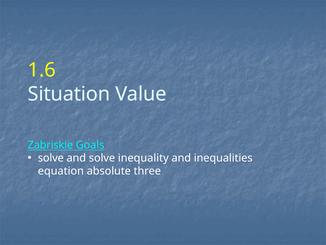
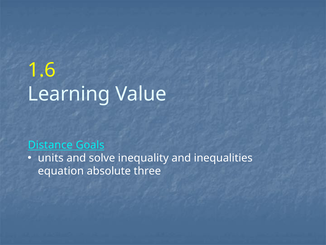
Situation: Situation -> Learning (69, 94)
Zabriskie: Zabriskie -> Distance (50, 145)
solve: solve -> units (51, 158)
